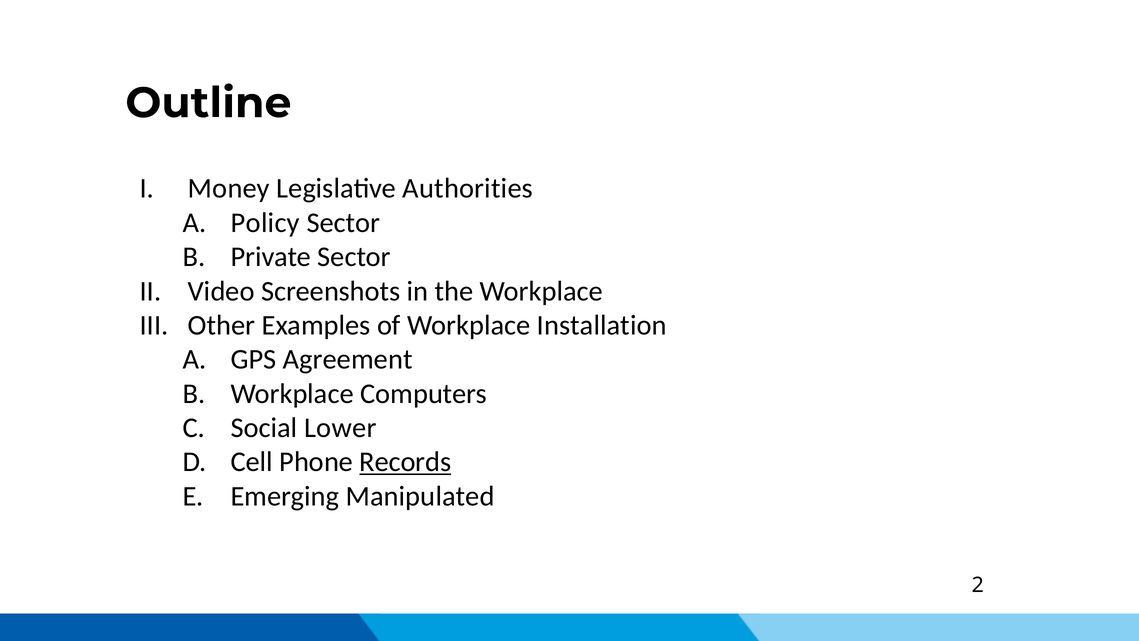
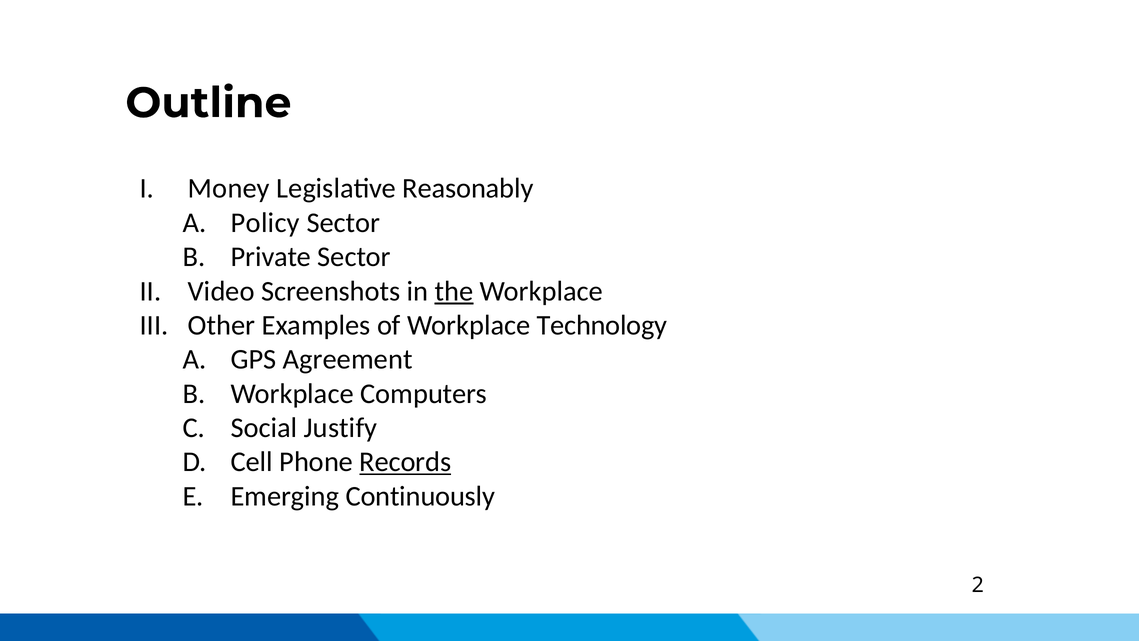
Authorities: Authorities -> Reasonably (468, 188)
the underline: none -> present (454, 291)
Installation: Installation -> Technology (602, 325)
Lower: Lower -> Justify (341, 428)
Manipulated: Manipulated -> Continuously (420, 496)
